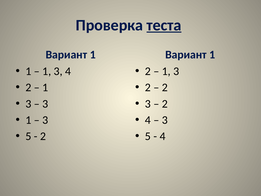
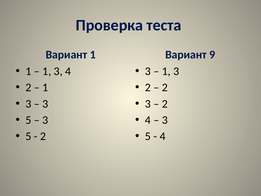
теста underline: present -> none (164, 25)
1: 1 -> 9 (212, 55)
2: 2 -> 3 (148, 71)
1: 1 -> 5 (28, 120)
